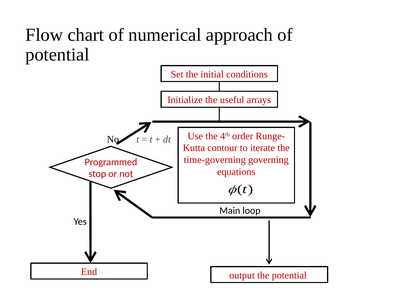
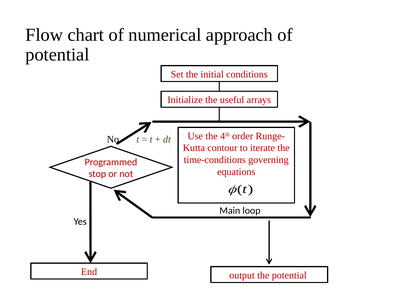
time-governing: time-governing -> time-conditions (215, 160)
